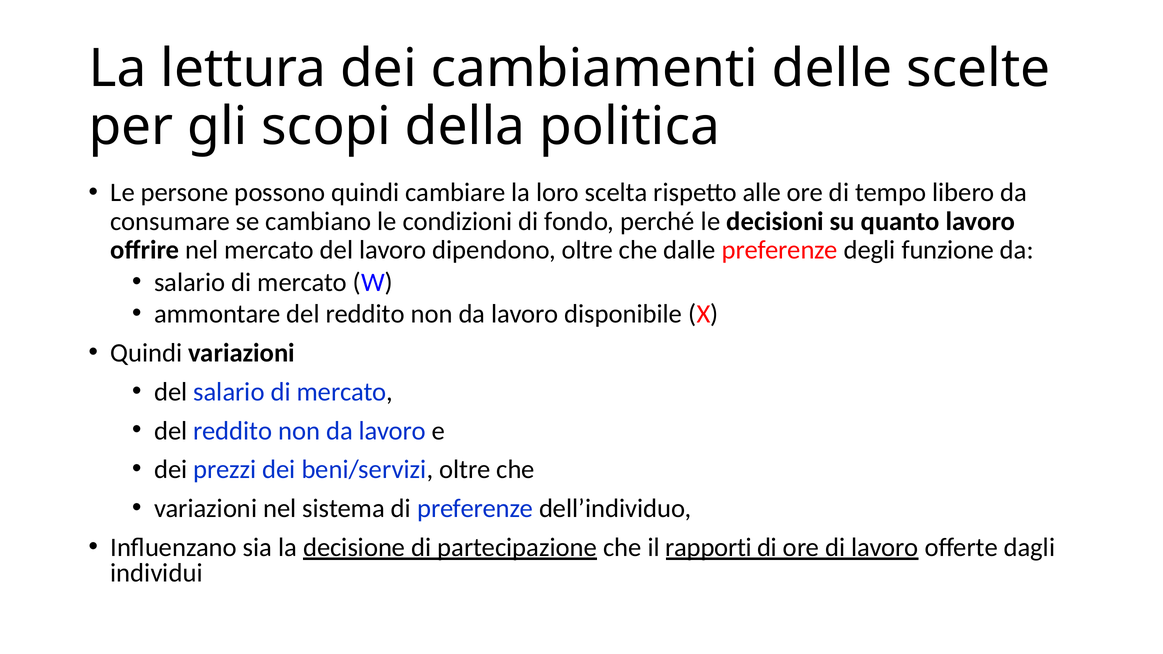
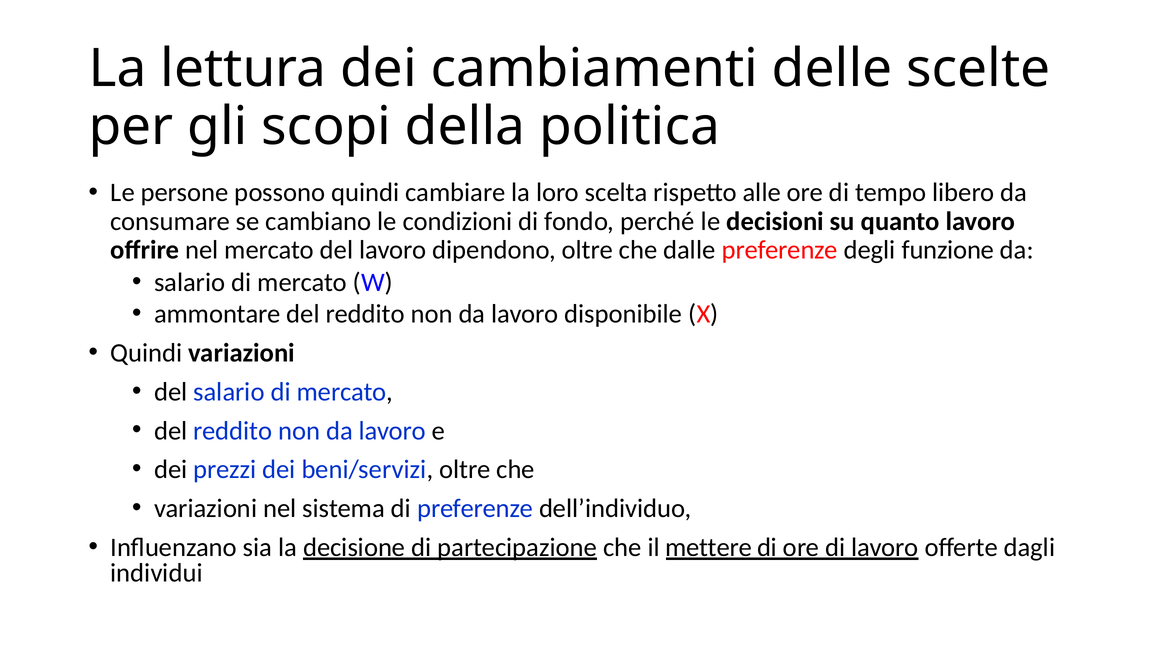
rapporti: rapporti -> mettere (709, 548)
